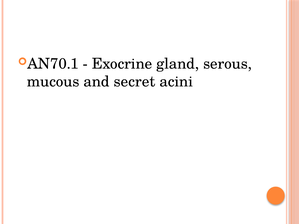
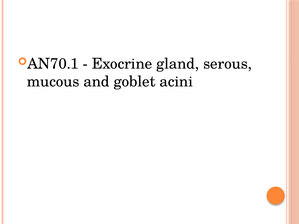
secret: secret -> goblet (135, 82)
